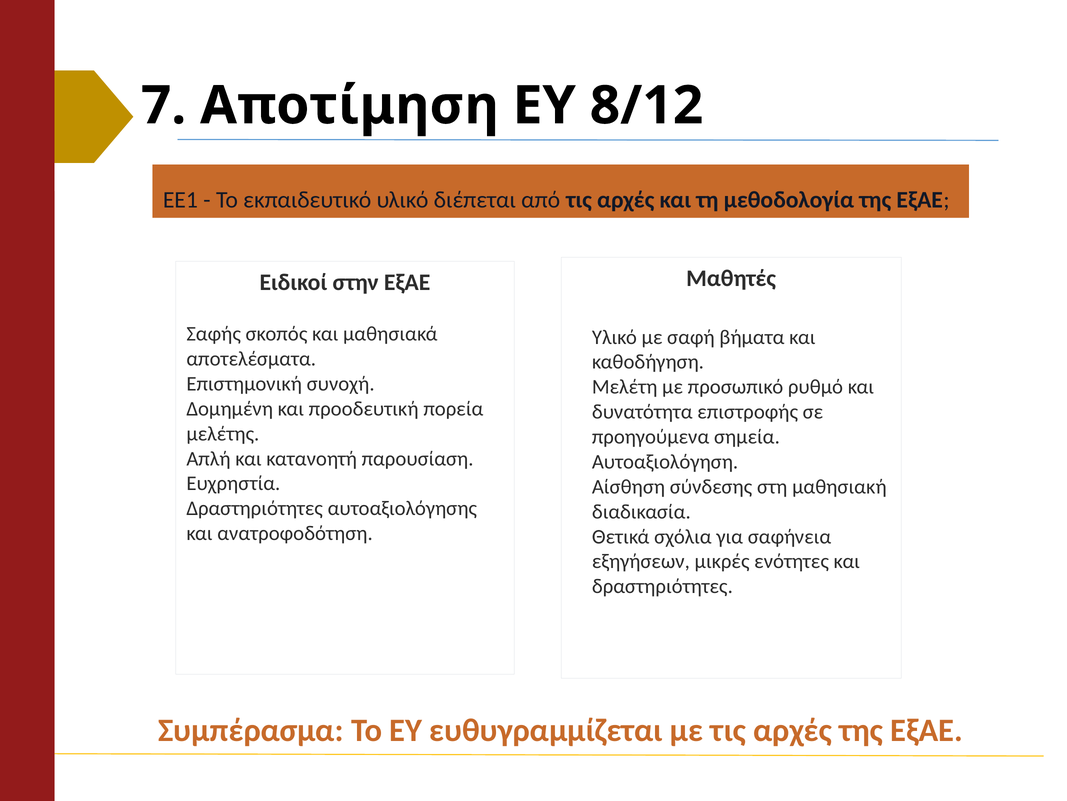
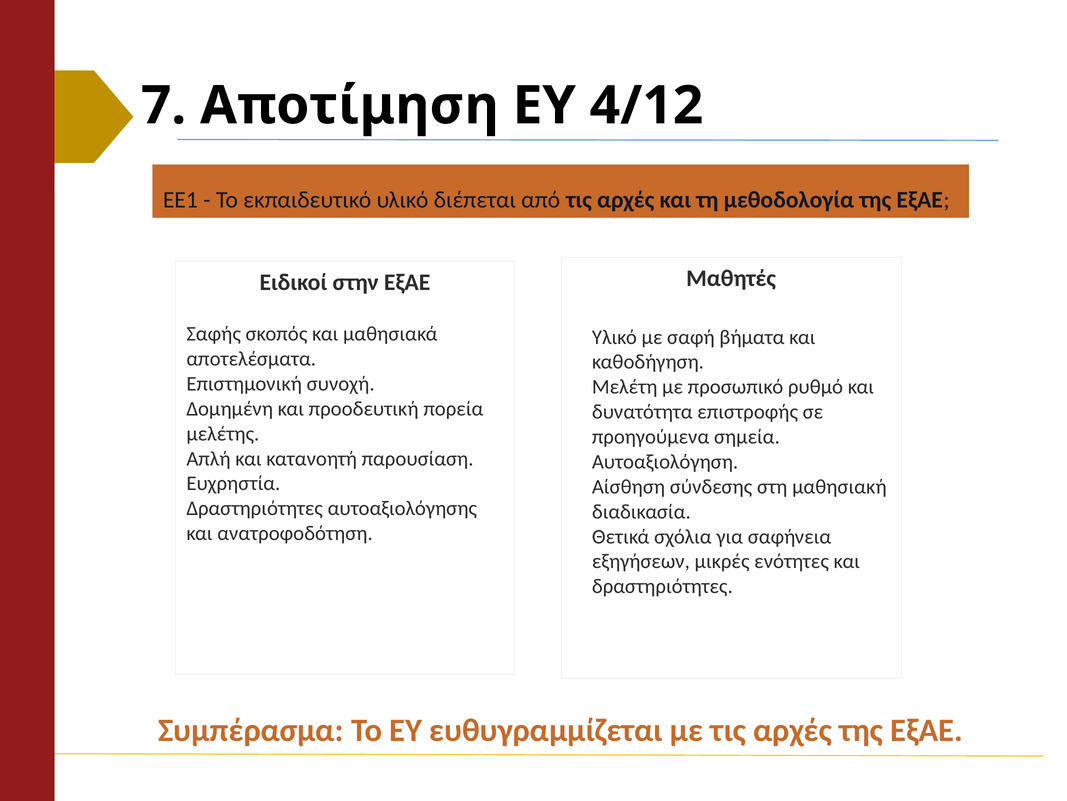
8/12: 8/12 -> 4/12 (646, 106)
